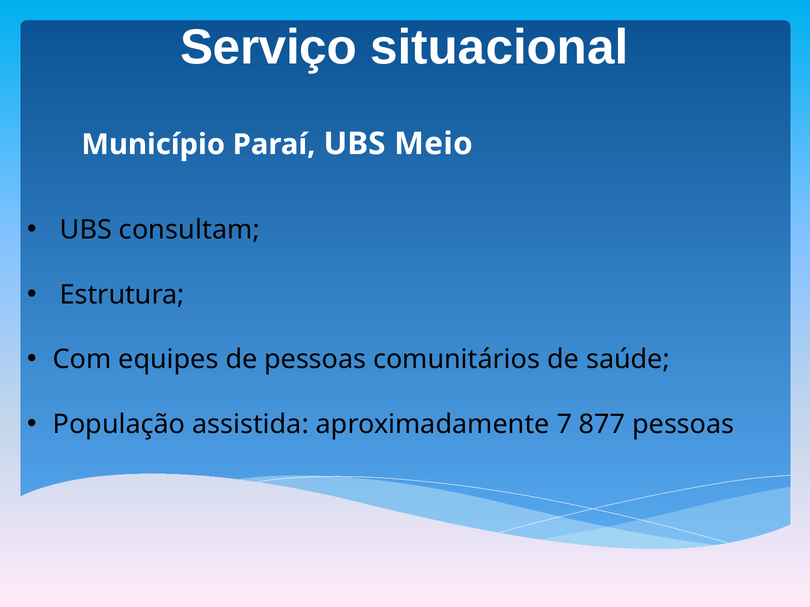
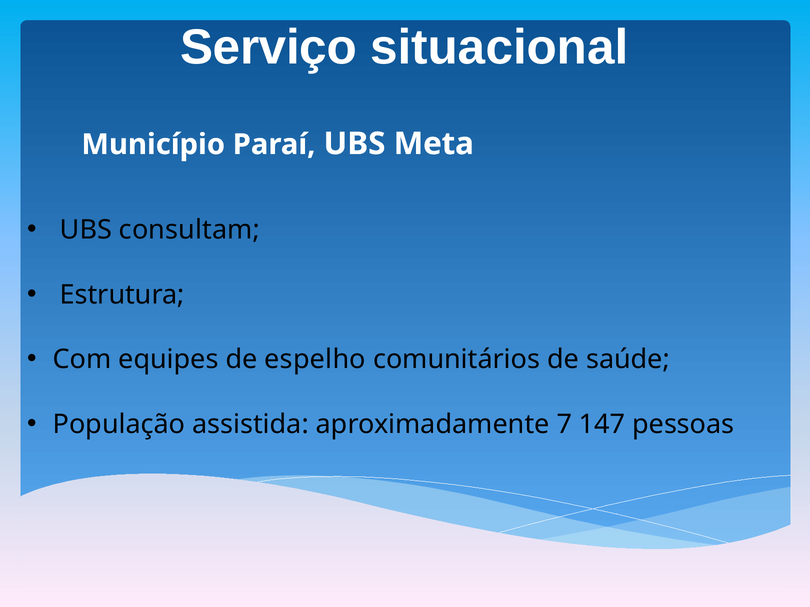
Meio: Meio -> Meta (434, 144)
de pessoas: pessoas -> espelho (315, 360)
877: 877 -> 147 (602, 425)
